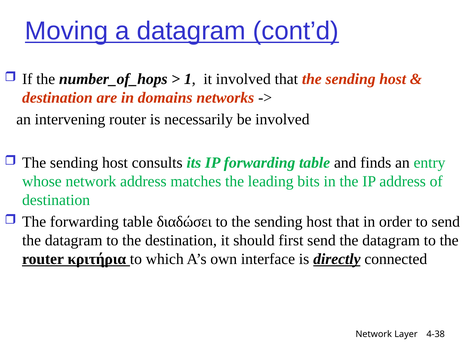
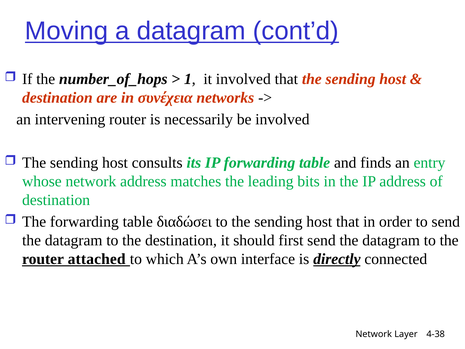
domains: domains -> συνέχεια (165, 98)
κριτήρια: κριτήρια -> attached (97, 259)
